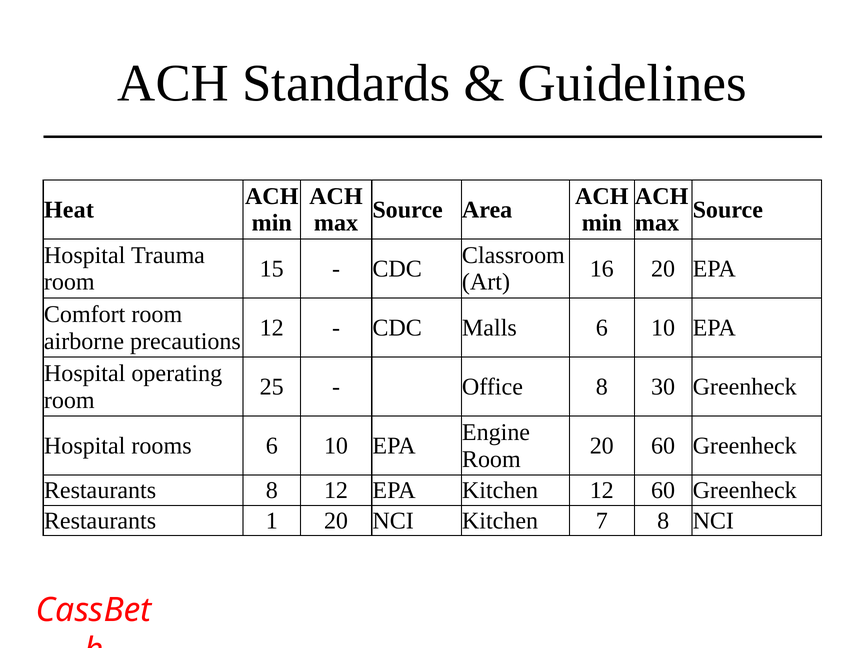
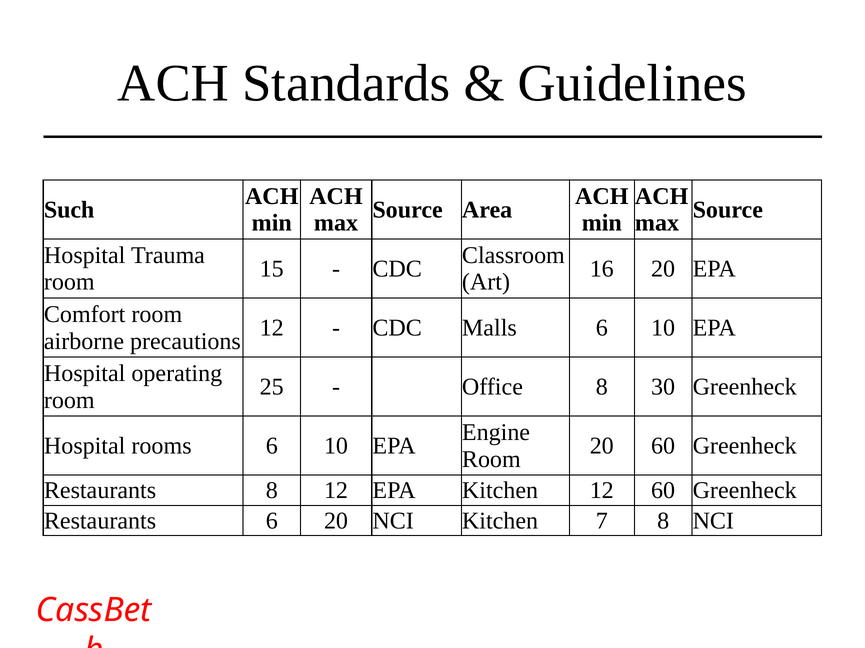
Heat: Heat -> Such (69, 210)
Restaurants 1: 1 -> 6 (272, 521)
